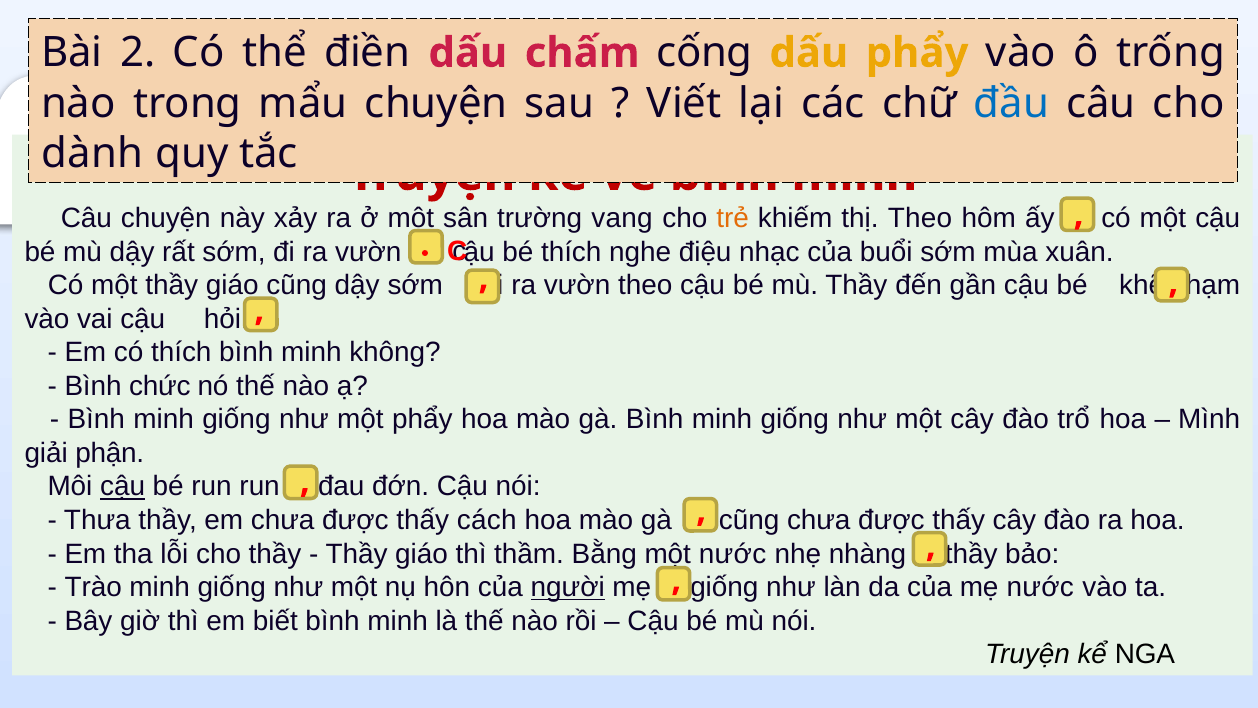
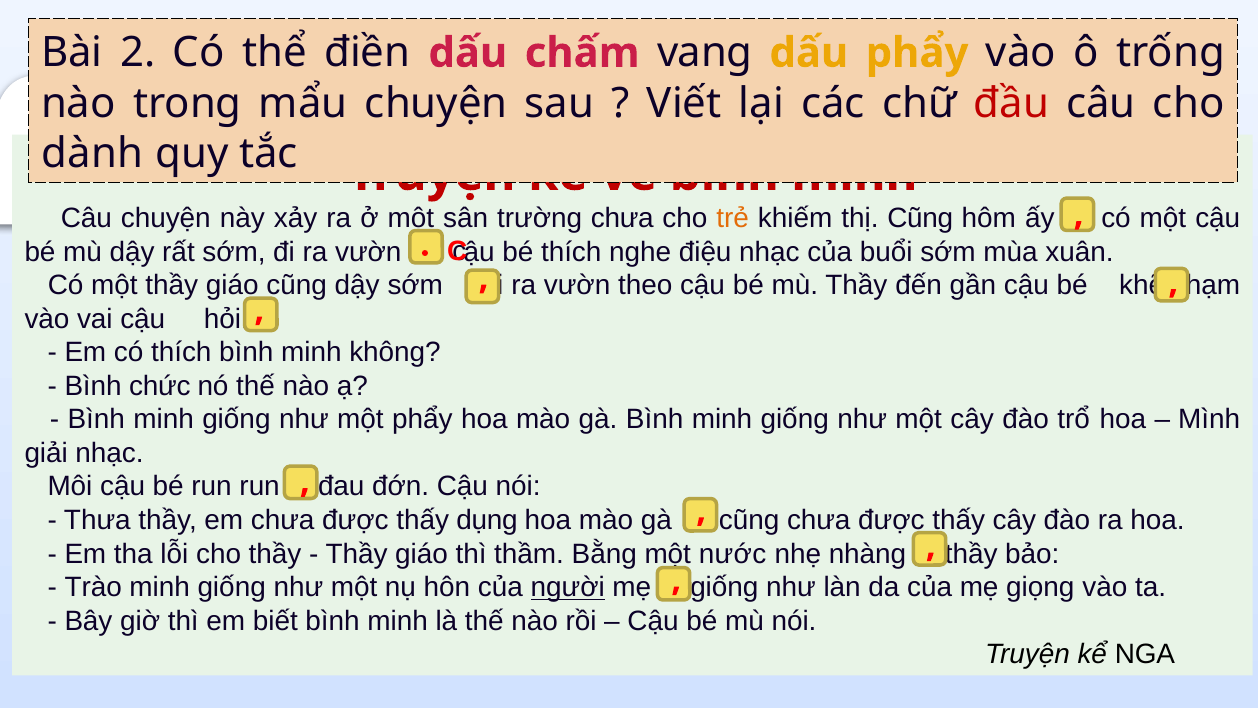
cống: cống -> vang (705, 53)
đầu colour: blue -> red (1011, 103)
trường vang: vang -> chưa (622, 218)
thị Theo: Theo -> Cũng (920, 218)
giải phận: phận -> nhạc (109, 453)
cậu underline: present -> none (123, 486)
cách: cách -> dụng (487, 520)
mẹ nước: nước -> giọng (1040, 587)
